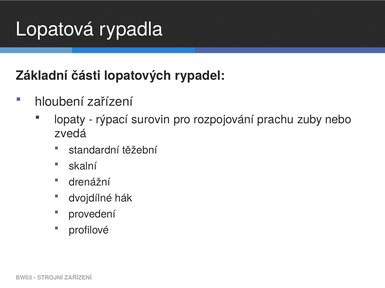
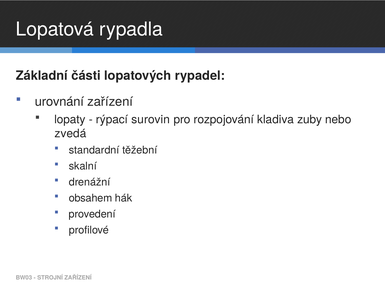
hloubení: hloubení -> urovnání (59, 102)
prachu: prachu -> kladiva (276, 120)
dvojdílné: dvojdílné -> obsahem (90, 199)
